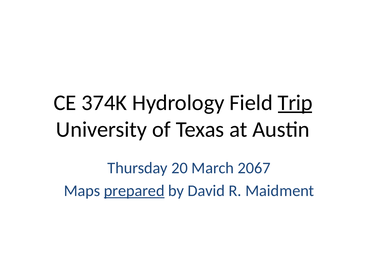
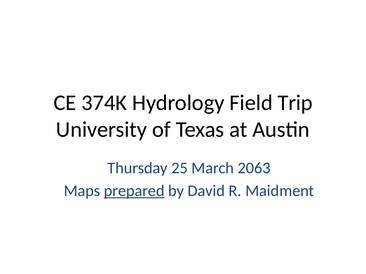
Trip underline: present -> none (295, 103)
20: 20 -> 25 (180, 168)
2067: 2067 -> 2063 (254, 168)
